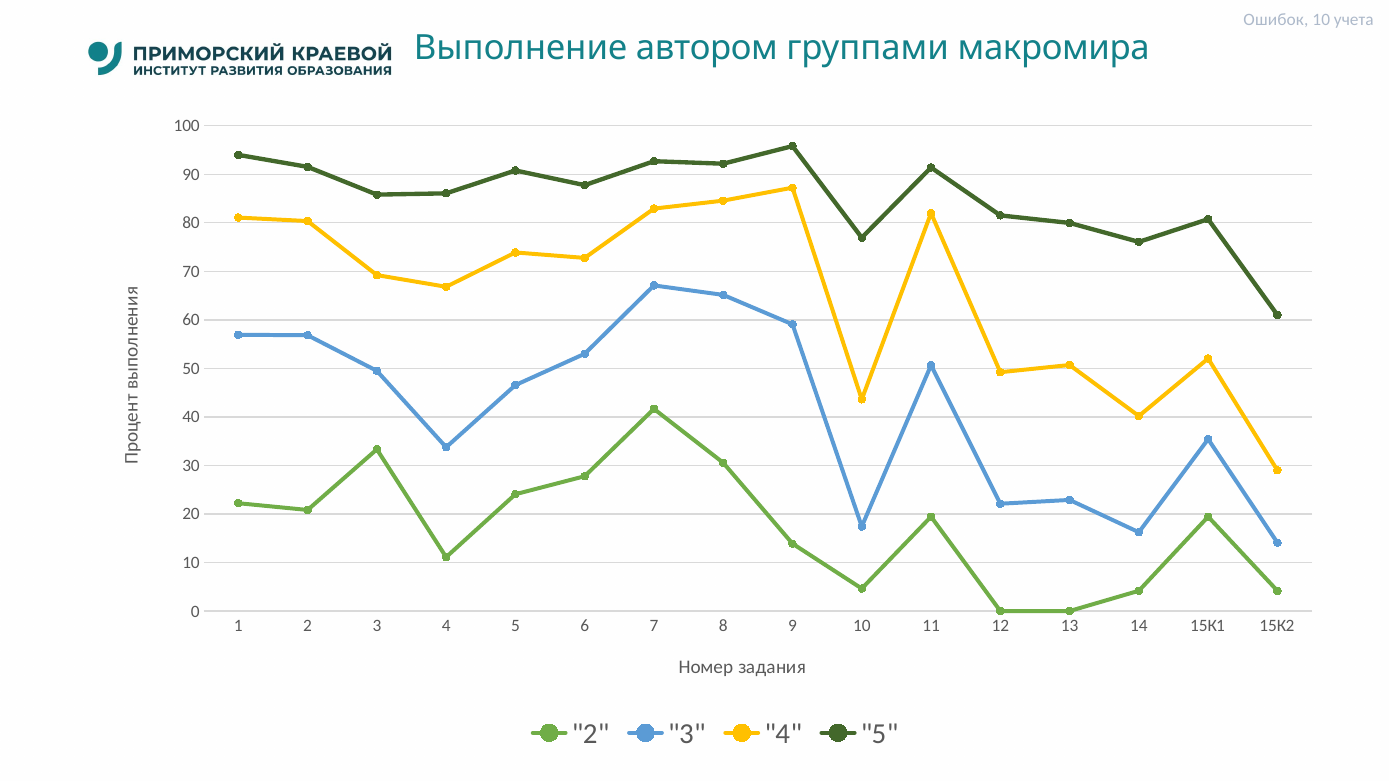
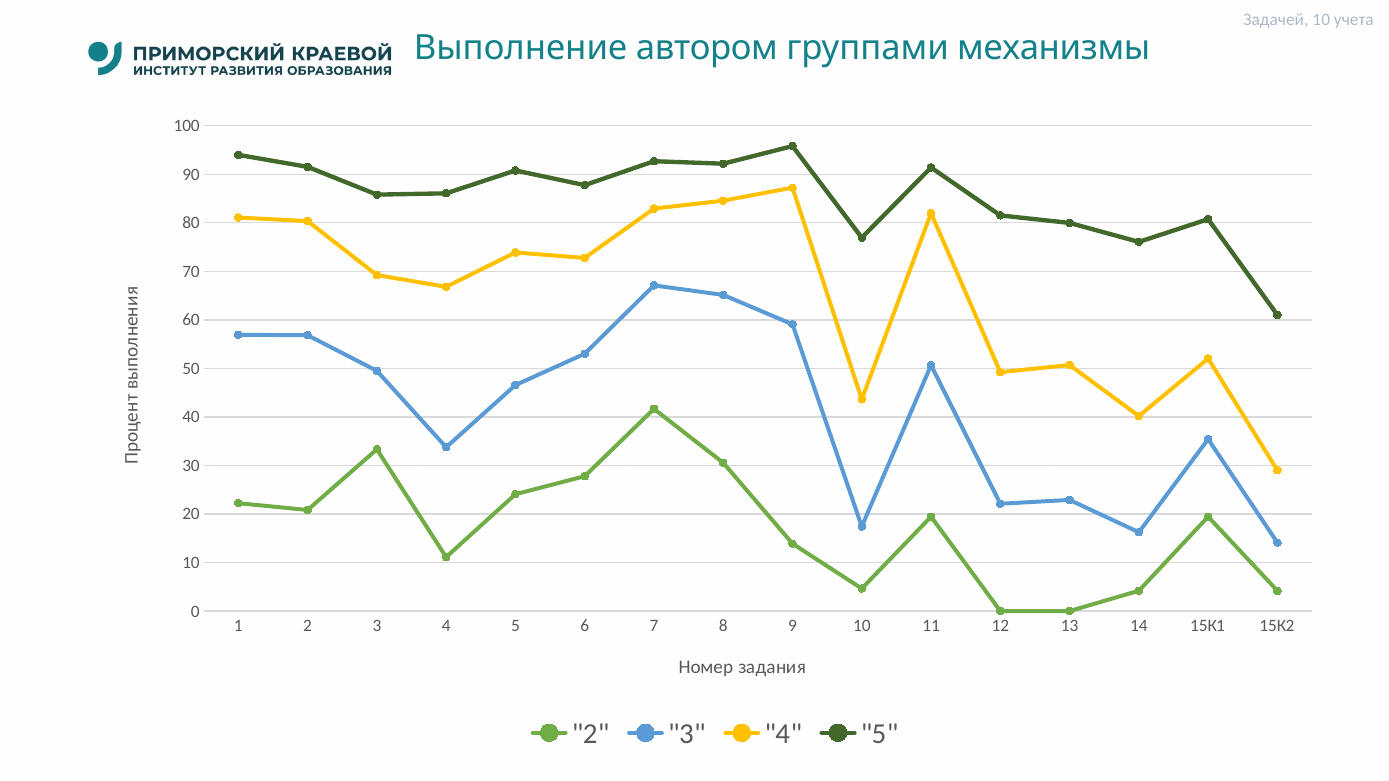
Ошибок: Ошибок -> Задачей (1276, 20)
макромира: макромира -> механизмы (1054, 48)
